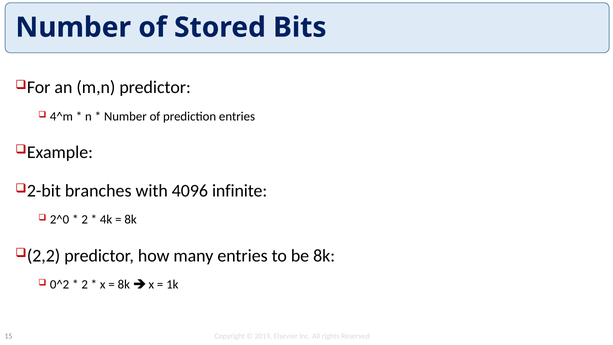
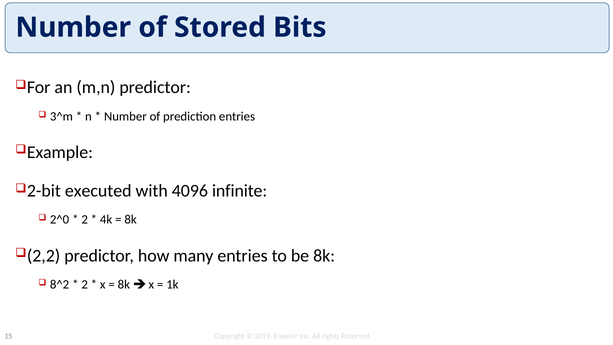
4^m: 4^m -> 3^m (61, 116)
branches: branches -> executed (98, 191)
0^2: 0^2 -> 8^2 (60, 284)
